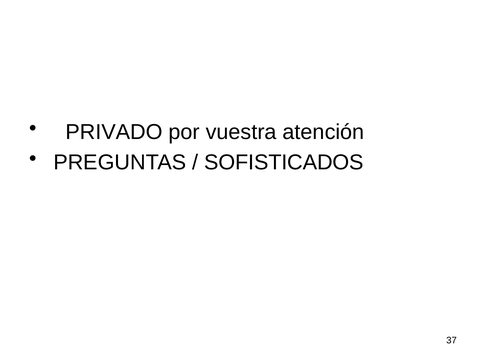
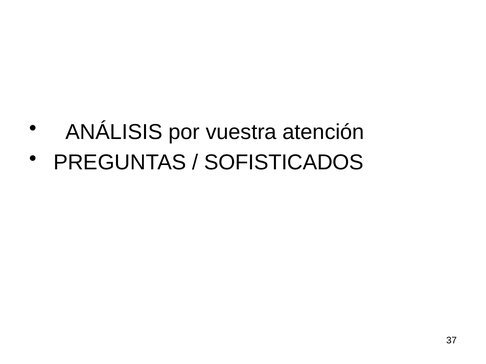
PRIVADO: PRIVADO -> ANÁLISIS (114, 132)
